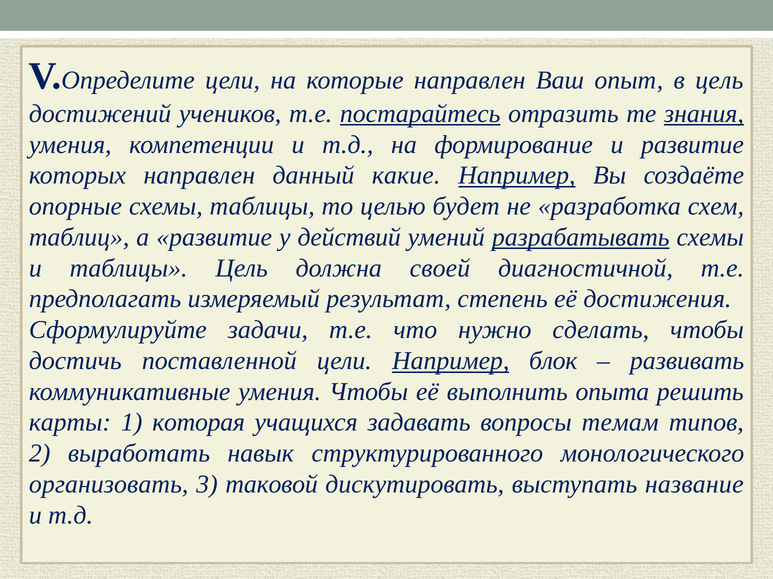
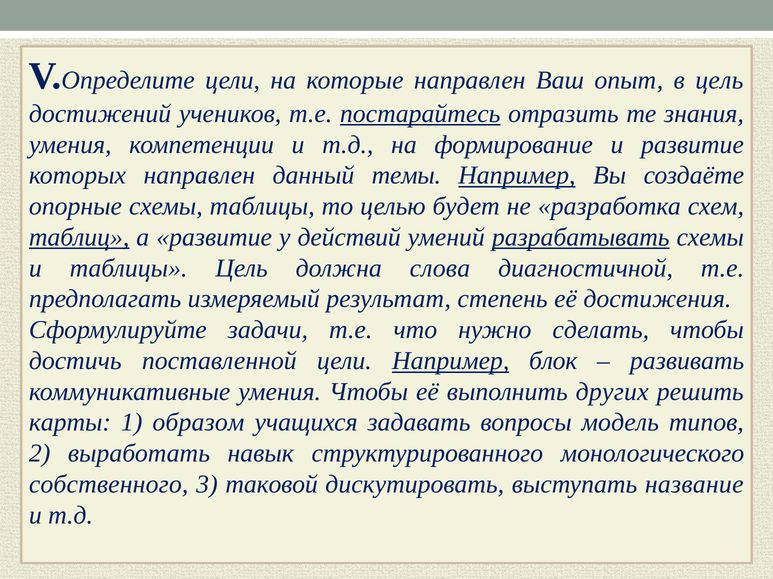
знания underline: present -> none (704, 114)
какие: какие -> темы (406, 176)
таблиц underline: none -> present (79, 237)
своей: своей -> слова (440, 268)
опыта: опыта -> других (612, 392)
которая: которая -> образом (198, 423)
темам: темам -> модель (620, 423)
организовать: организовать -> собственного (109, 485)
